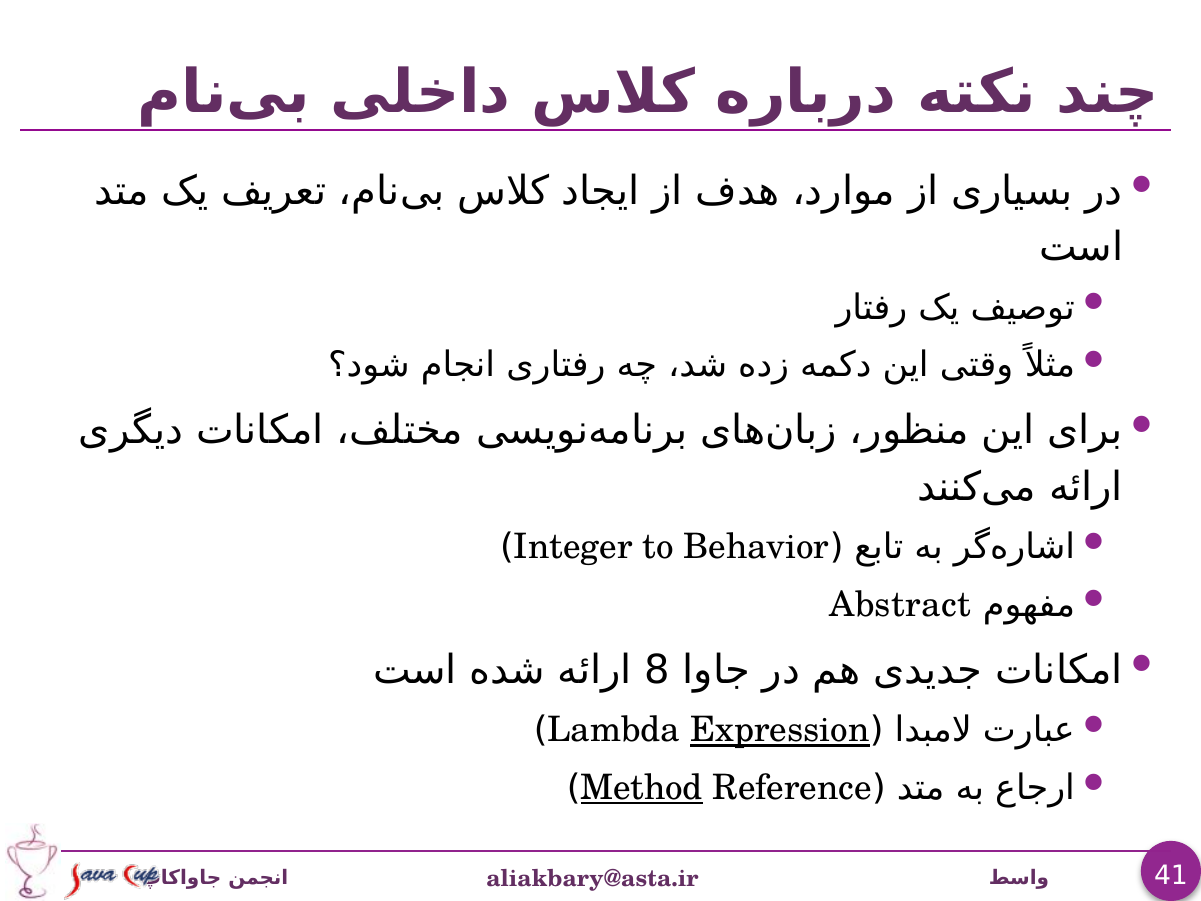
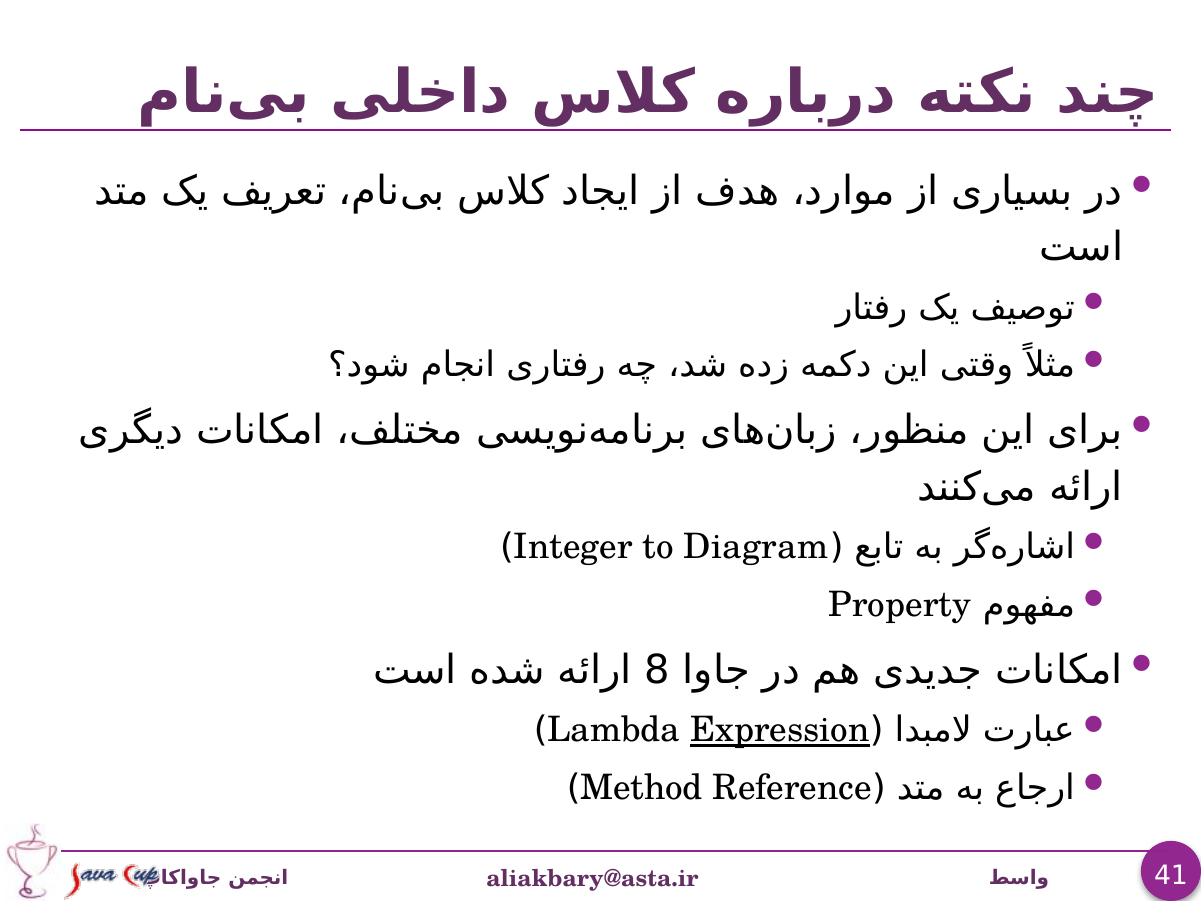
Behavior: Behavior -> Diagram (756, 547)
Abstract: Abstract -> Property (900, 604)
Method underline: present -> none (642, 788)
